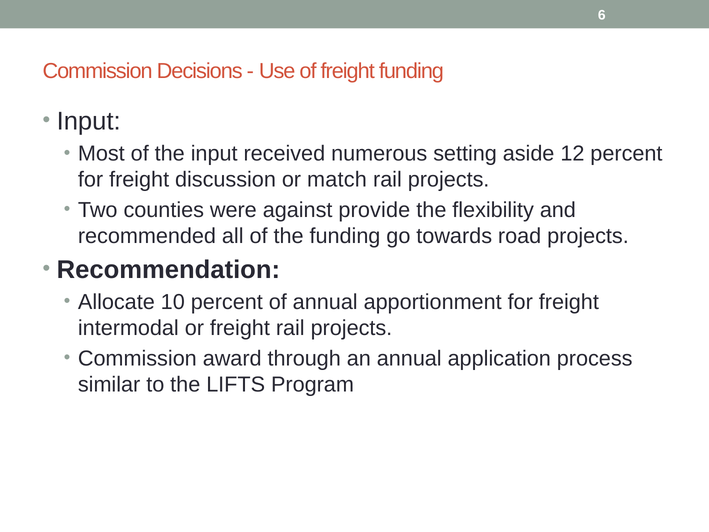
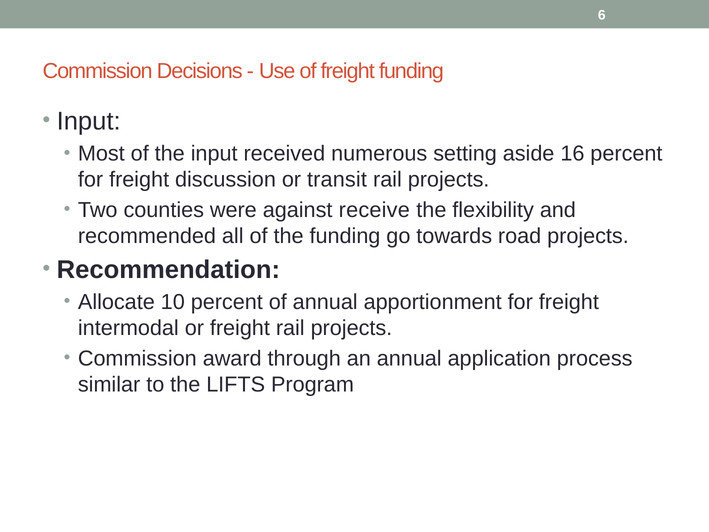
12: 12 -> 16 (572, 154)
match: match -> transit (337, 180)
provide: provide -> receive (374, 210)
